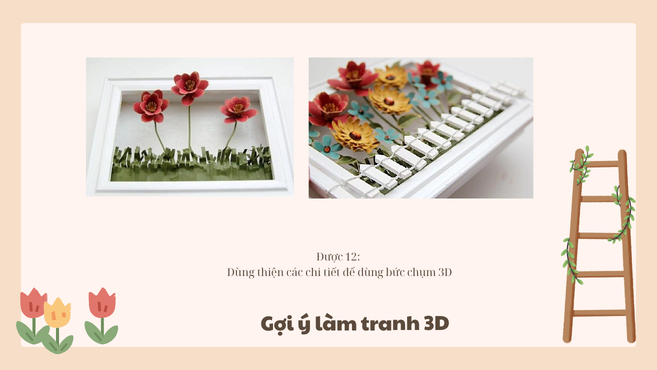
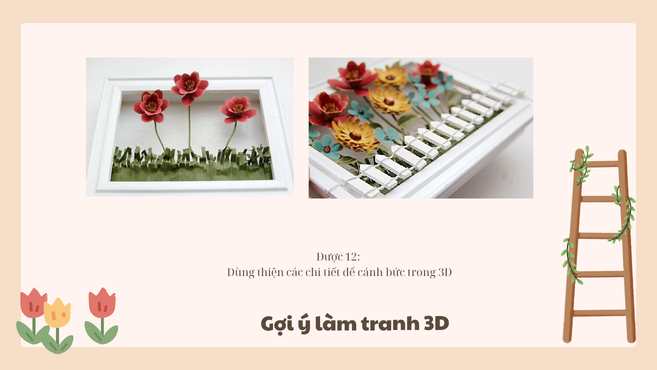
để dùng: dùng -> cánh (370, 272)
chụm: chụm -> trong (422, 272)
